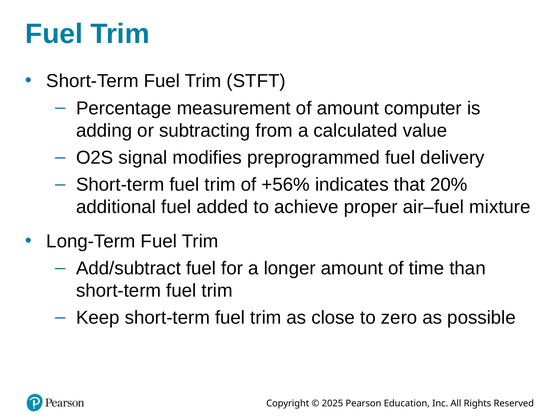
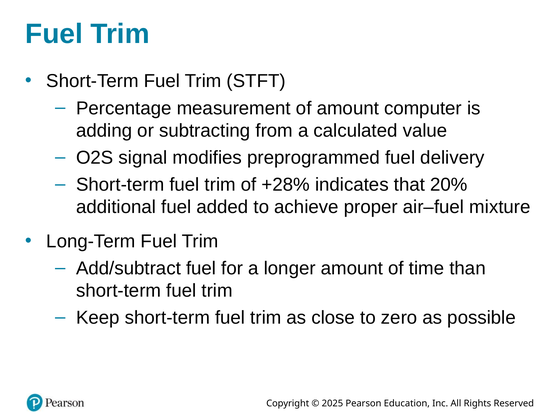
+56%: +56% -> +28% (286, 185)
